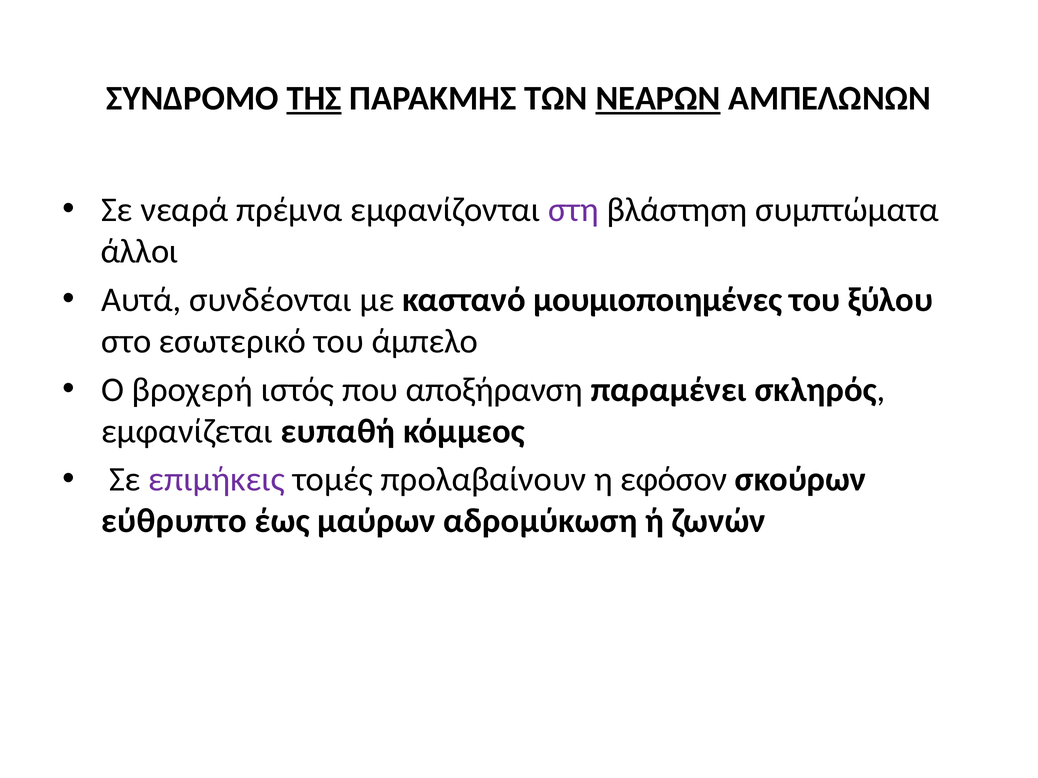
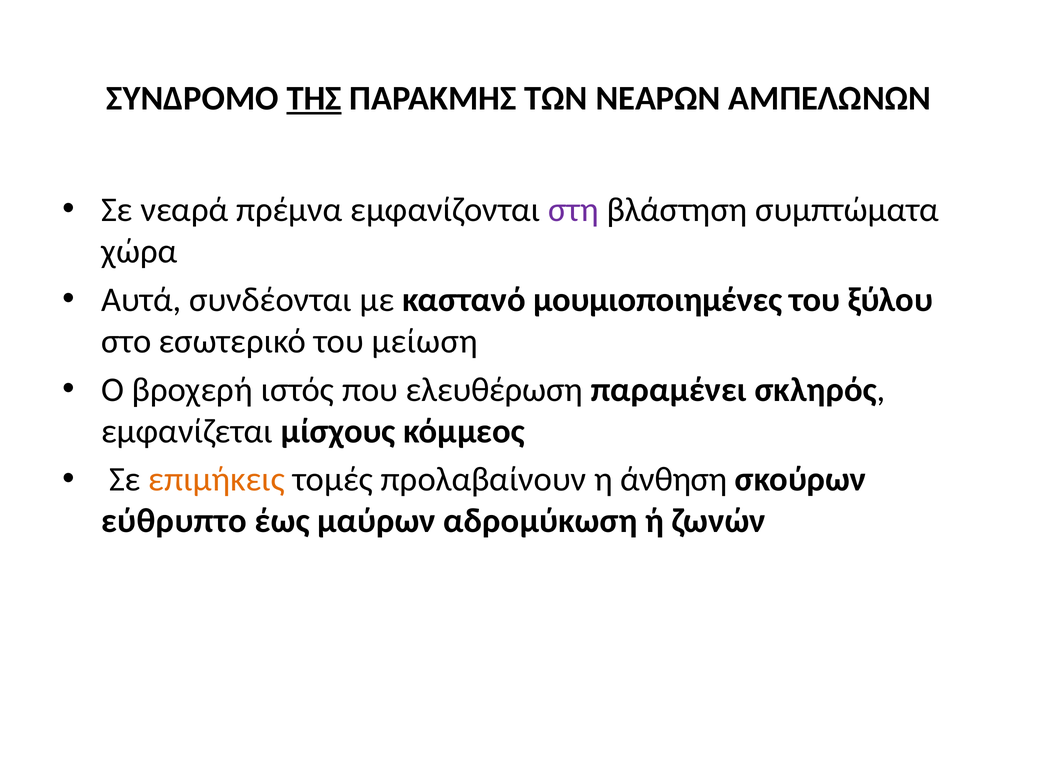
ΝΕΑΡΩΝ underline: present -> none (658, 98)
άλλοι: άλλοι -> χώρα (139, 252)
άμπελο: άμπελο -> μείωση (425, 341)
αποξήρανση: αποξήρανση -> ελευθέρωση (494, 390)
ευπαθή: ευπαθή -> μίσχους (338, 431)
επιμήκεις colour: purple -> orange (217, 480)
εφόσον: εφόσον -> άνθηση (674, 480)
